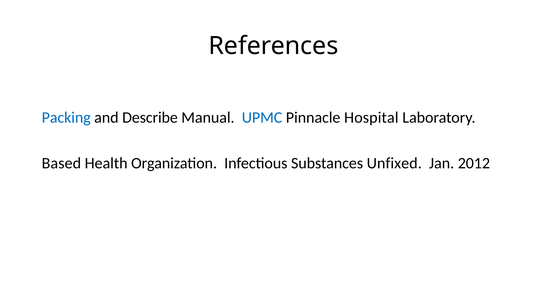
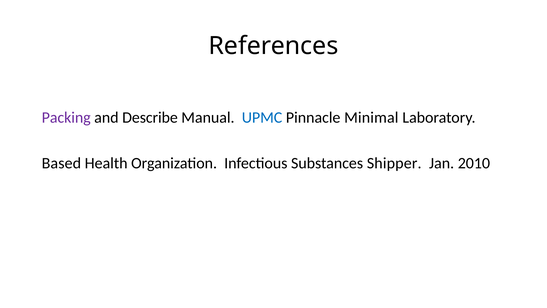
Packing colour: blue -> purple (66, 117)
Hospital: Hospital -> Minimal (371, 117)
Unfixed: Unfixed -> Shipper (394, 163)
2012: 2012 -> 2010 (474, 163)
